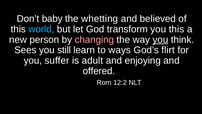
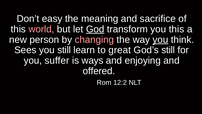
baby: baby -> easy (52, 19)
whetting: whetting -> meaning (100, 19)
believed: believed -> sacrifice (158, 19)
world colour: light blue -> pink (41, 29)
God underline: none -> present (95, 29)
ways: ways -> great (120, 50)
God’s flirt: flirt -> still (168, 50)
adult: adult -> ways (93, 60)
